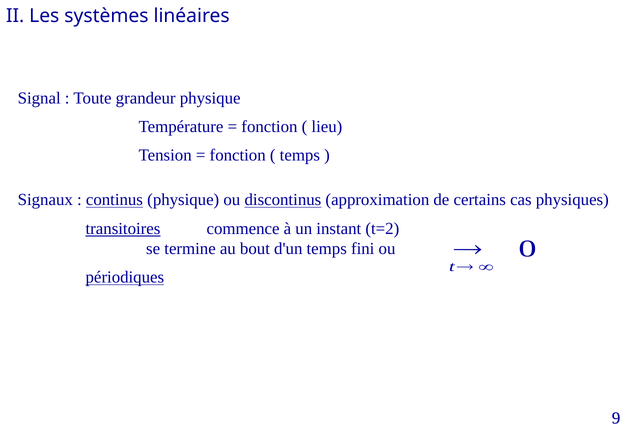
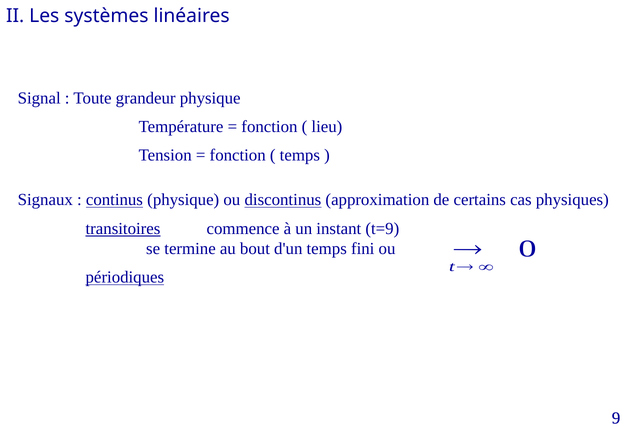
t=2: t=2 -> t=9 (382, 229)
